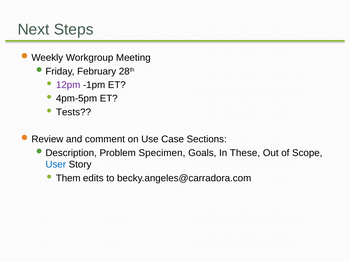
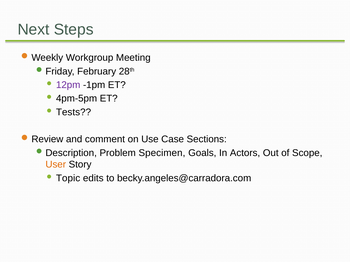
These: These -> Actors (245, 153)
User colour: blue -> orange (56, 165)
Them: Them -> Topic (68, 178)
